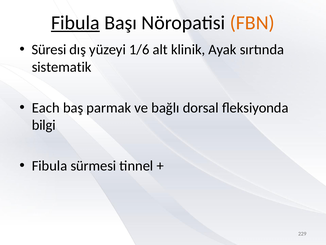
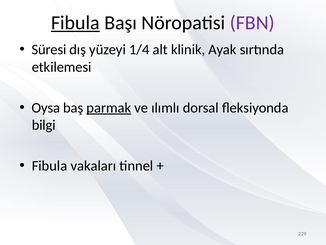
FBN colour: orange -> purple (252, 23)
1/6: 1/6 -> 1/4 (139, 50)
sistematik: sistematik -> etkilemesi (62, 67)
Each: Each -> Oysa (46, 108)
parmak underline: none -> present (109, 108)
bağlı: bağlı -> ılımlı (165, 108)
sürmesi: sürmesi -> vakaları (93, 165)
